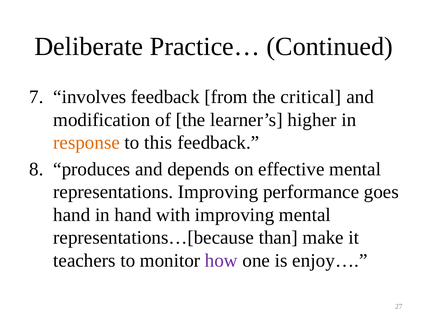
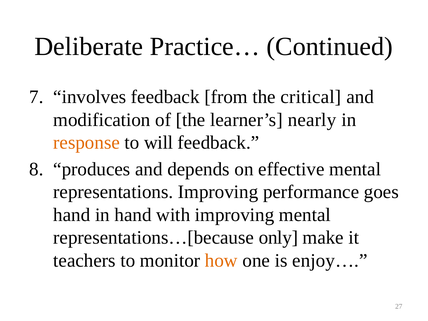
higher: higher -> nearly (312, 120)
this: this -> will (159, 143)
than: than -> only (278, 238)
how colour: purple -> orange (221, 261)
